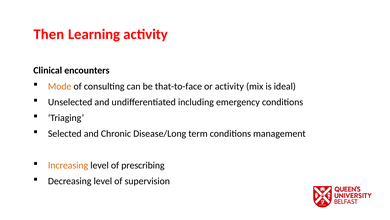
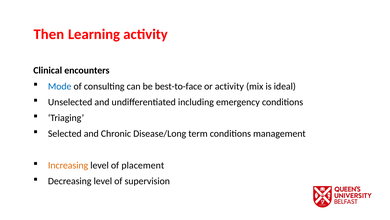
Mode colour: orange -> blue (60, 86)
that-to-face: that-to-face -> best-to-face (178, 86)
prescribing: prescribing -> placement (143, 165)
